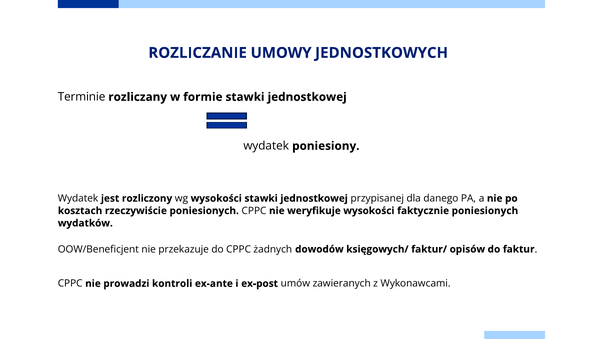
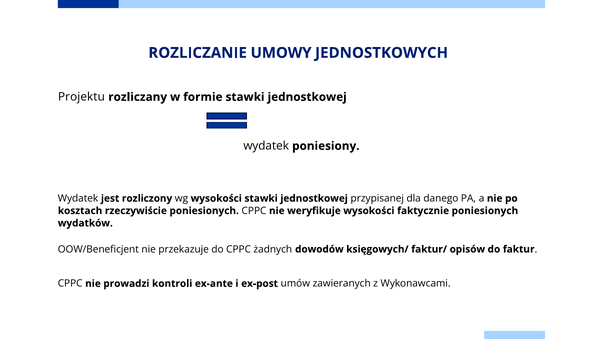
Terminie: Terminie -> Projektu (81, 97)
